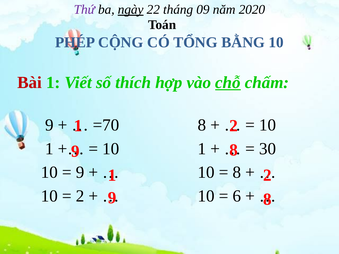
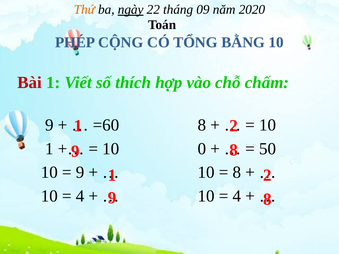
Thứ colour: purple -> orange (84, 10)
chỗ underline: present -> none (228, 83)
=70: =70 -> =60 (106, 125)
1: 1 -> 0 (202, 149)
30: 30 -> 50 (268, 149)
2: 2 -> 4 (80, 196)
6: 6 -> 4 (237, 196)
